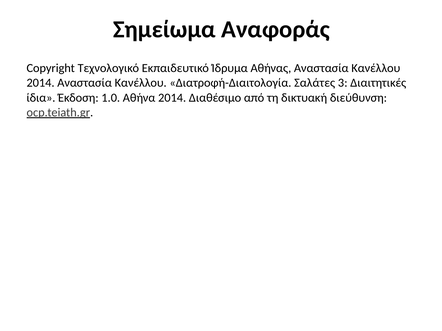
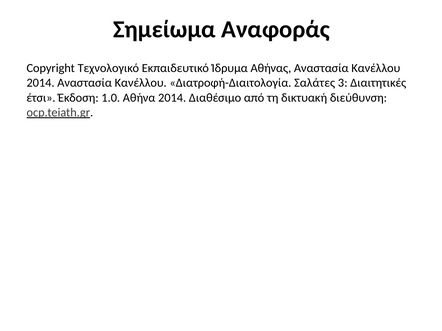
ίδια: ίδια -> έτσι (41, 98)
